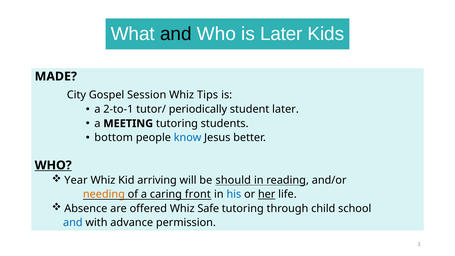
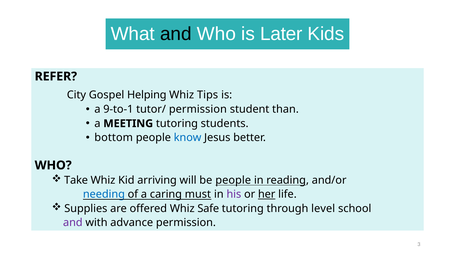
MADE: MADE -> REFER (56, 76)
Session: Session -> Helping (147, 95)
2-to-1: 2-to-1 -> 9-to-1 (118, 109)
tutor/ periodically: periodically -> permission (198, 109)
student later: later -> than (285, 109)
WHO underline: present -> none (53, 165)
Year: Year -> Take (76, 180)
be should: should -> people (233, 180)
needing colour: orange -> blue (104, 194)
front: front -> must (198, 194)
his colour: blue -> purple (234, 194)
Absence: Absence -> Supplies (86, 208)
child: child -> level (323, 208)
and colour: blue -> purple (73, 223)
